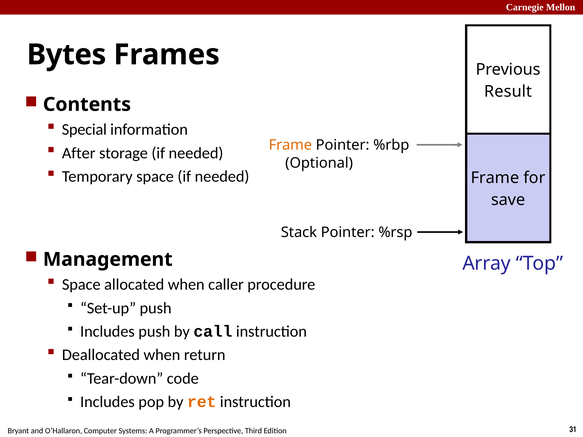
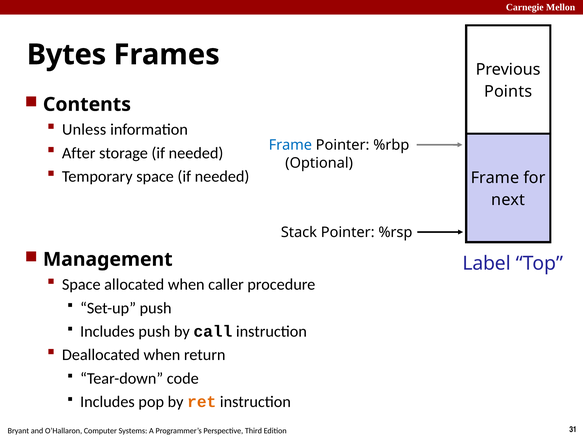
Result: Result -> Points (508, 92)
Special: Special -> Unless (84, 130)
Frame colour: orange -> blue (290, 145)
save: save -> next (508, 200)
Array: Array -> Label (487, 264)
